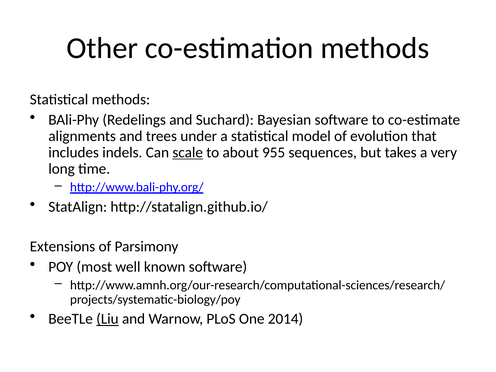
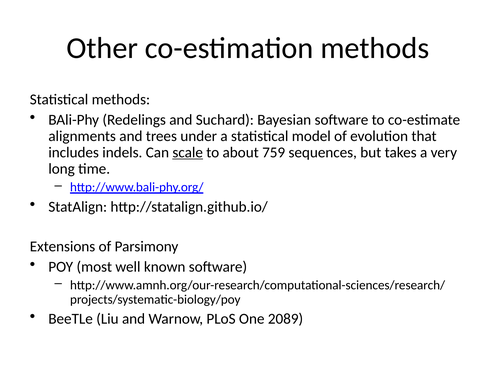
955: 955 -> 759 (274, 152)
Liu underline: present -> none (107, 319)
2014: 2014 -> 2089 (285, 319)
